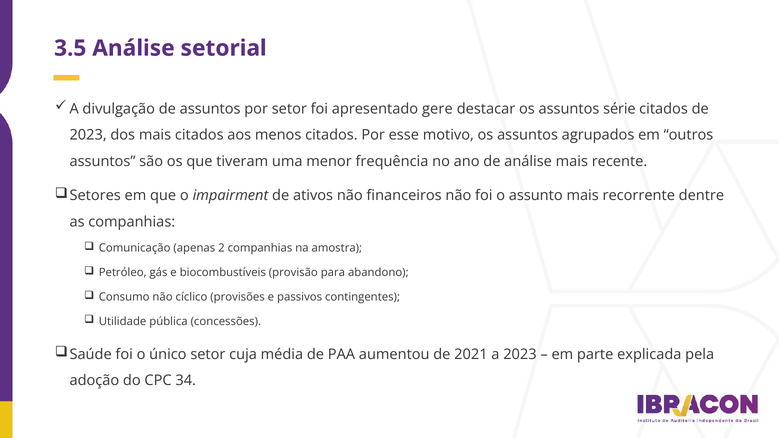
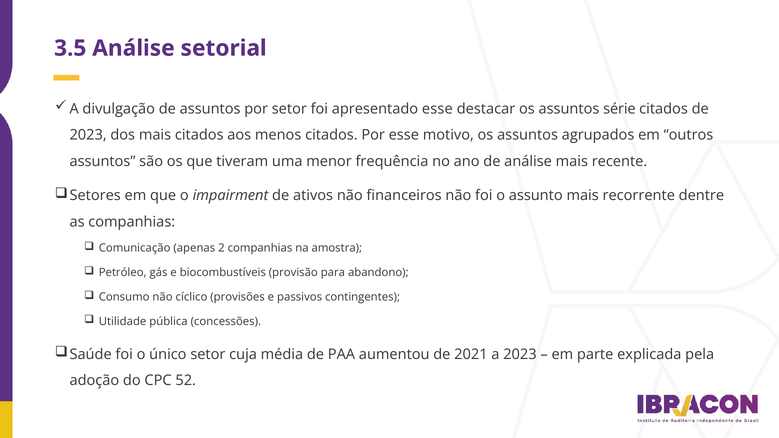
apresentado gere: gere -> esse (437, 109)
34: 34 -> 52 (186, 381)
